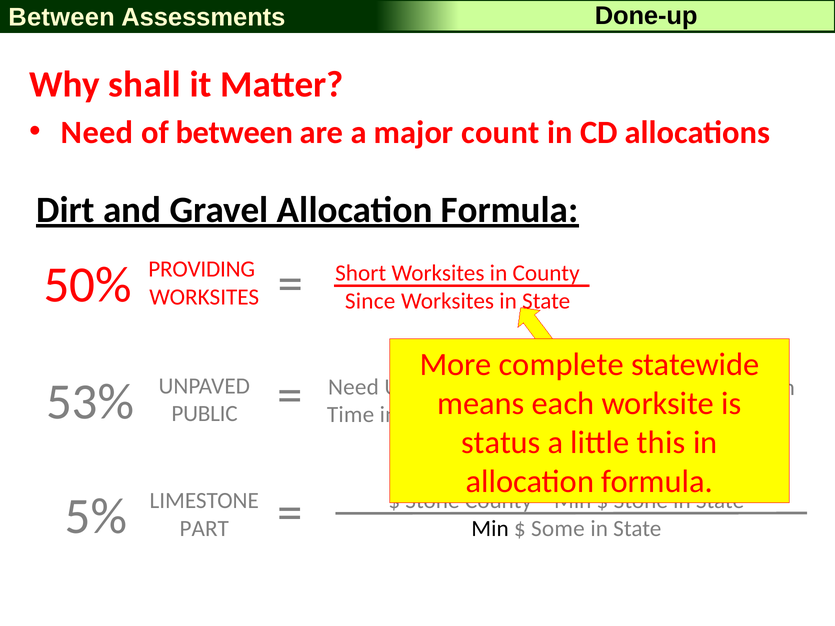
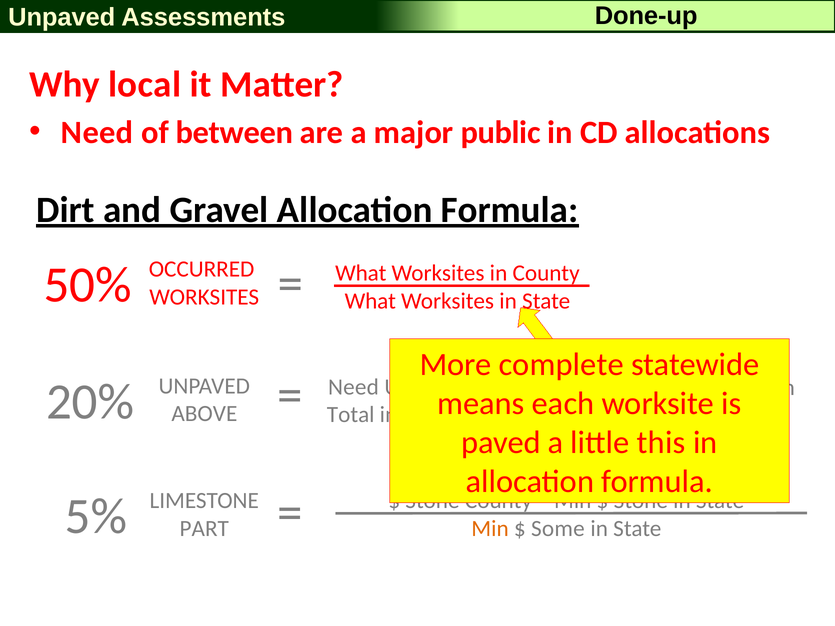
Between: Between -> Unpaved (62, 17)
shall: shall -> local (145, 85)
count: count -> public (501, 133)
PROVIDING: PROVIDING -> OCCURRED (202, 269)
Short: Short -> What (361, 273)
Since: Since -> What (370, 301)
53%: 53% -> 20% (90, 402)
PUBLIC: PUBLIC -> ABOVE (204, 414)
Time: Time -> Total (351, 415)
status: status -> paved (501, 443)
Min colour: black -> orange (490, 529)
